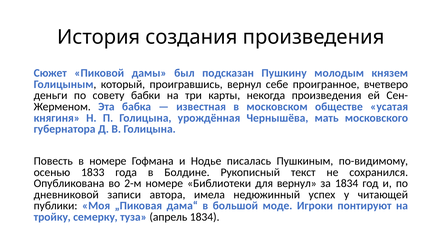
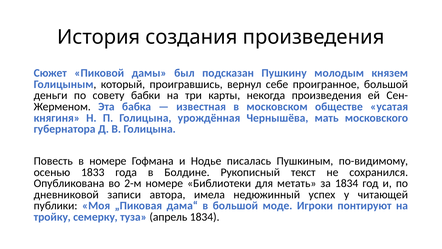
проигранное вчетверо: вчетверо -> большой (386, 84)
для вернул: вернул -> метать (297, 183)
